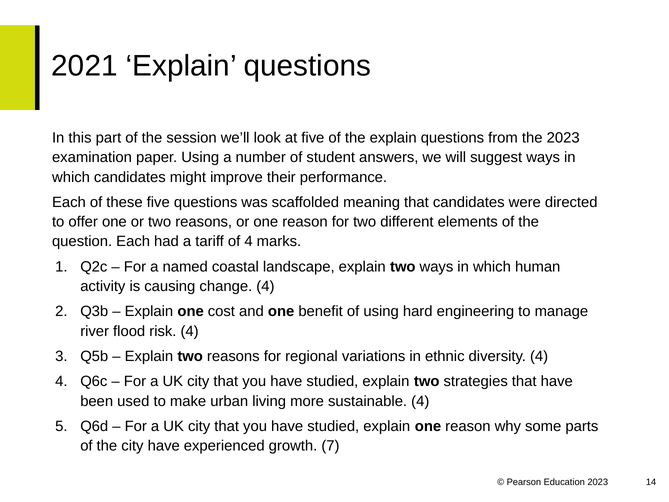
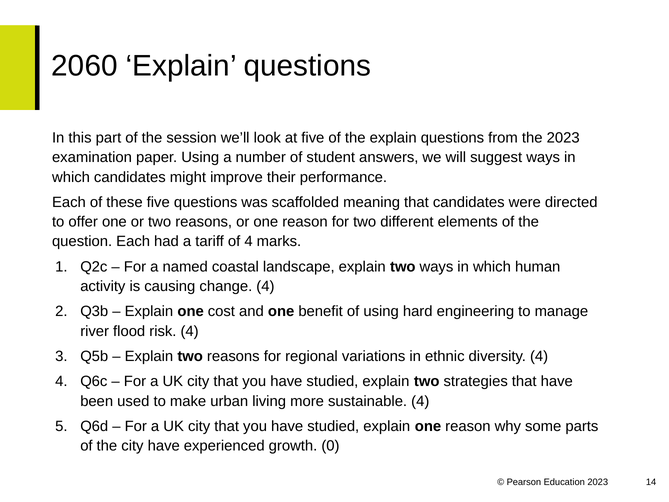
2021: 2021 -> 2060 (85, 66)
7: 7 -> 0 (330, 446)
